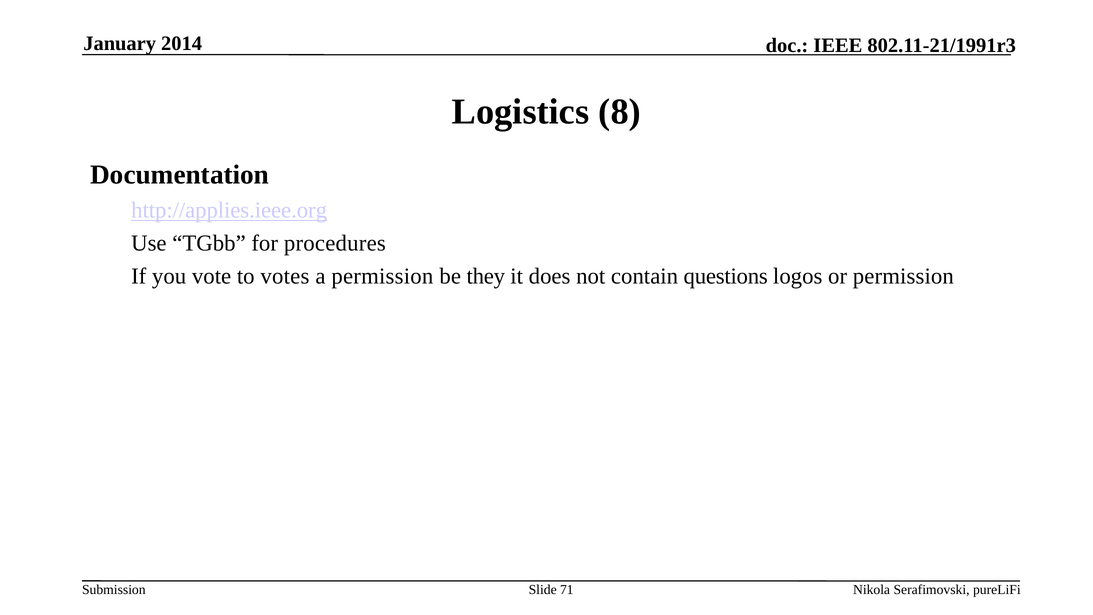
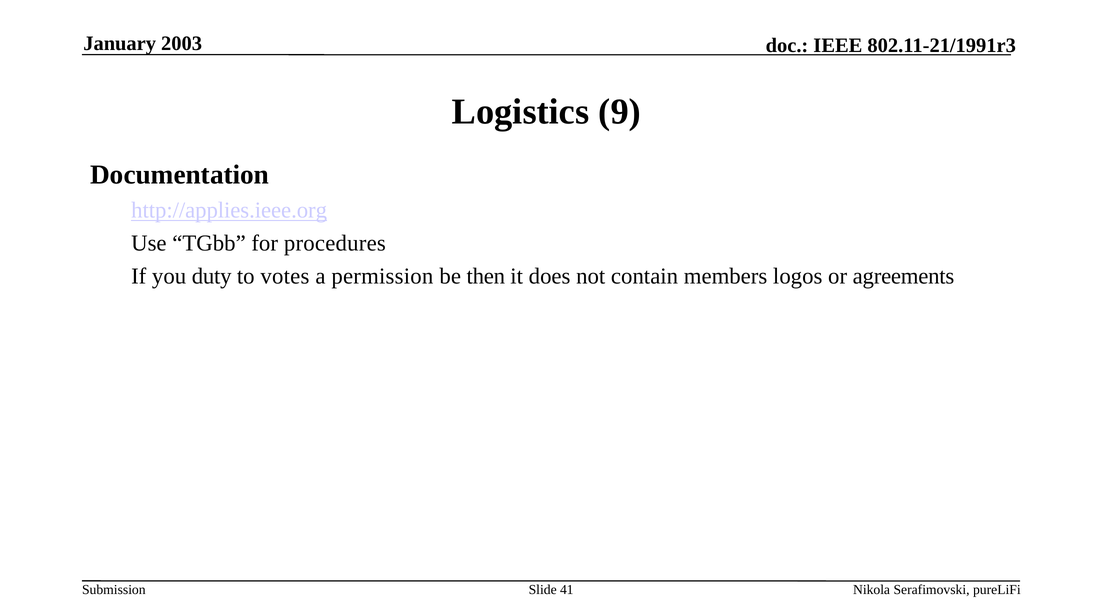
2014: 2014 -> 2003 (182, 43)
8: 8 -> 9 (620, 112)
vote: vote -> duty (212, 276)
they: they -> then (486, 276)
questions: questions -> members (726, 276)
or permission: permission -> agreements (904, 276)
71: 71 -> 41 (567, 590)
